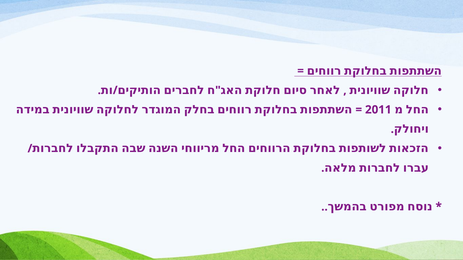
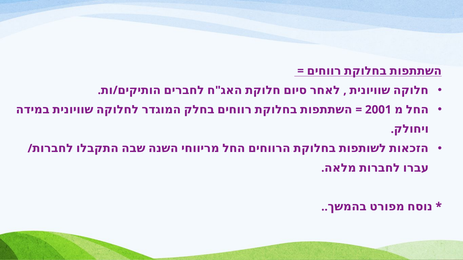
2011: 2011 -> 2001 (378, 110)
